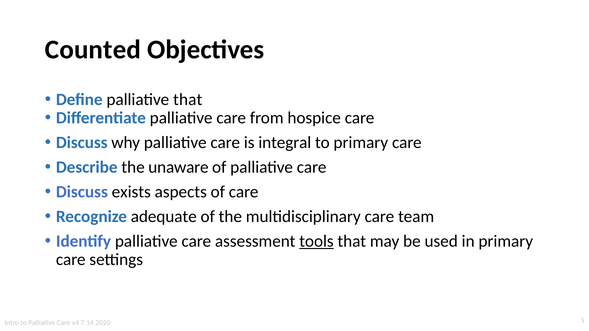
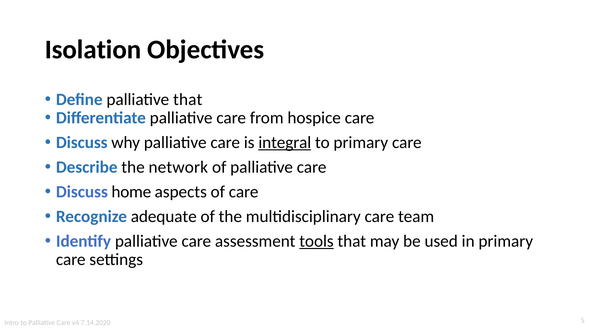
Counted: Counted -> Isolation (93, 49)
integral underline: none -> present (285, 143)
unaware: unaware -> network (178, 167)
exists: exists -> home (131, 192)
